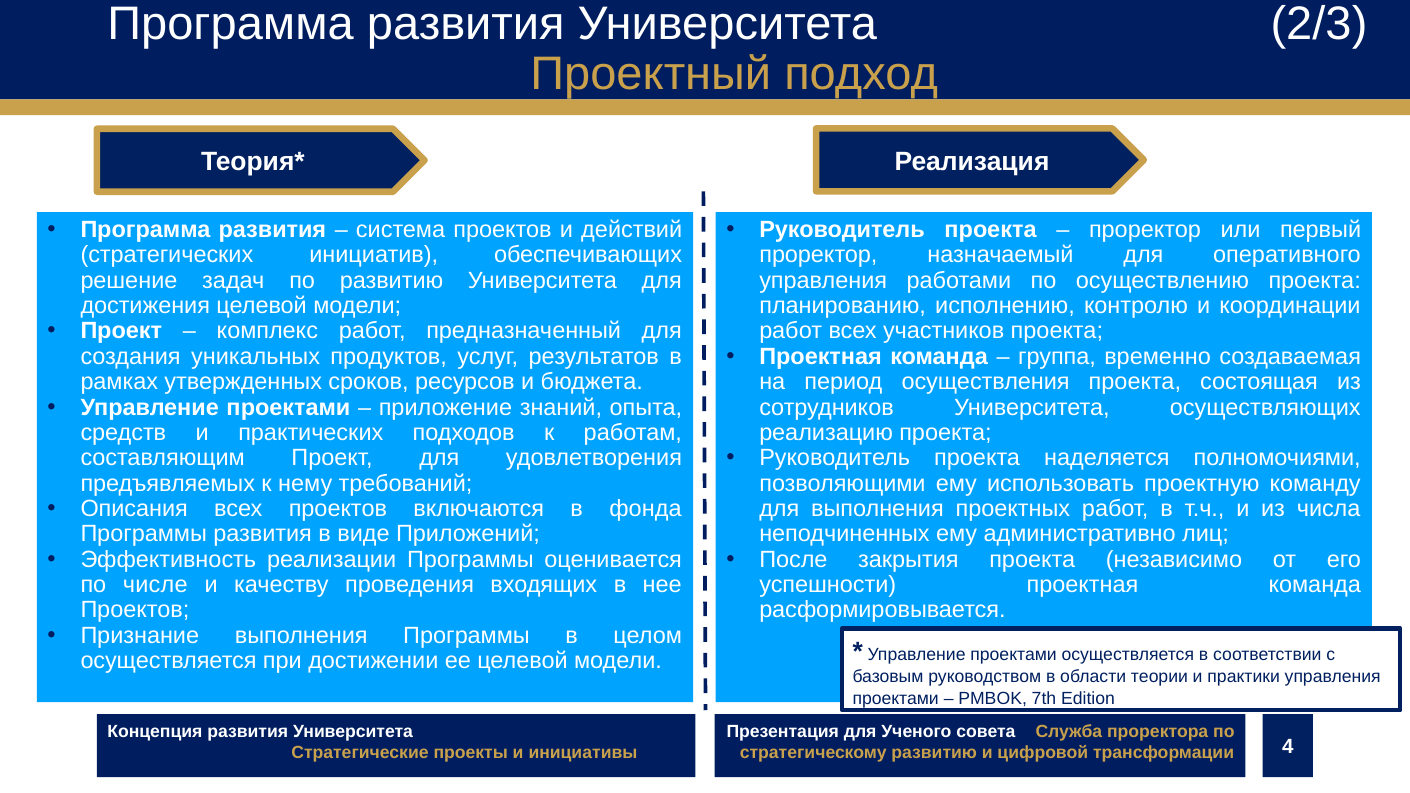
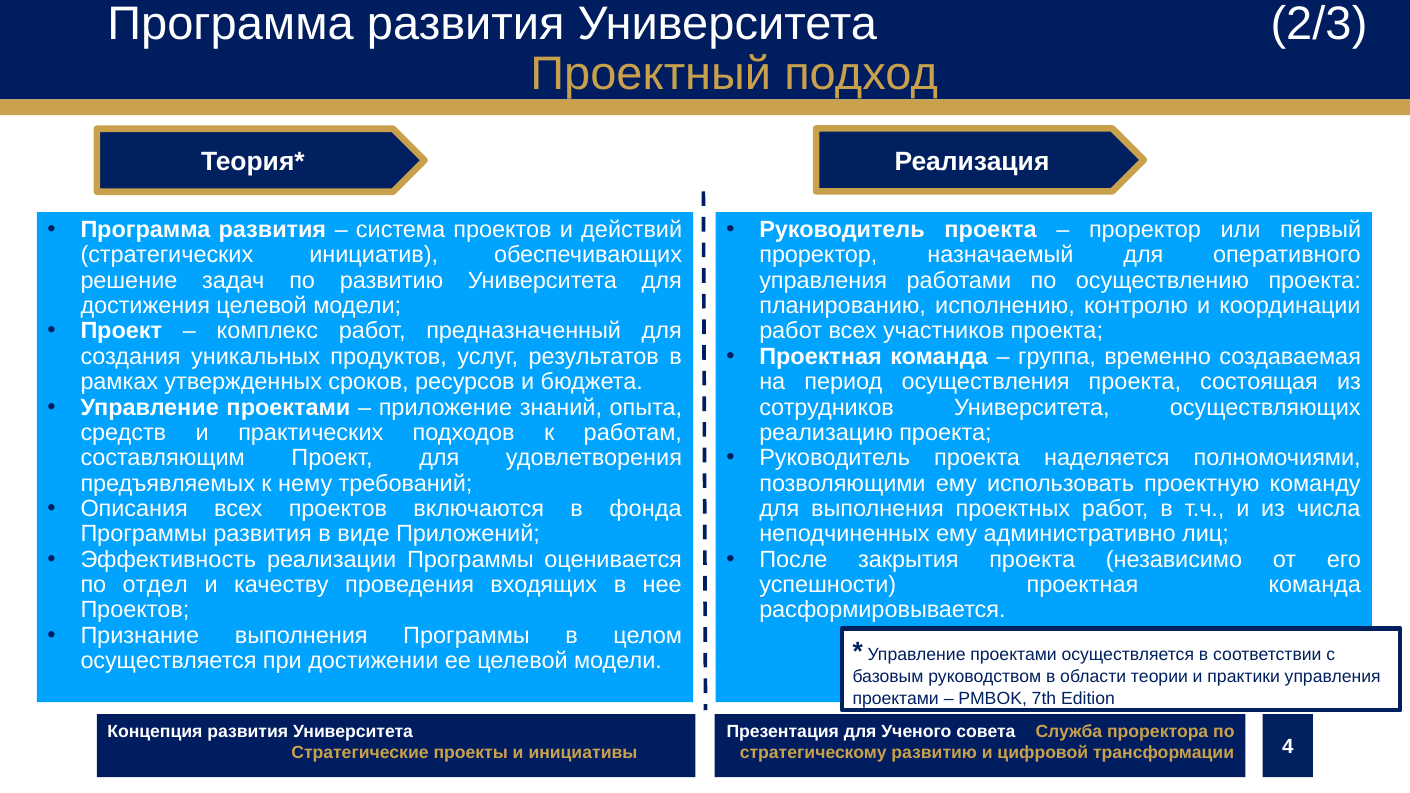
числе: числе -> отдел (155, 585)
